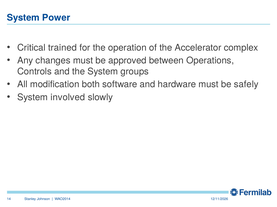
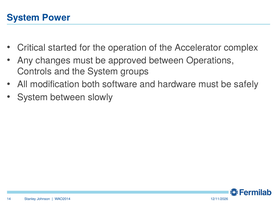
trained: trained -> started (62, 48)
System involved: involved -> between (68, 98)
